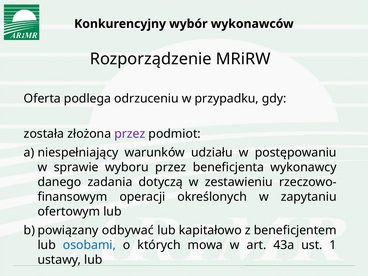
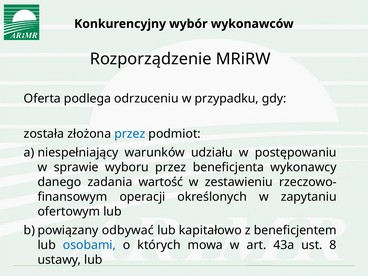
przez colour: purple -> blue (130, 134)
dotyczą: dotyczą -> wartość (161, 182)
1: 1 -> 8 (333, 245)
